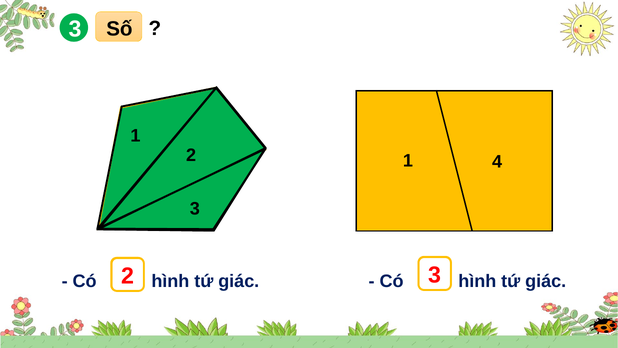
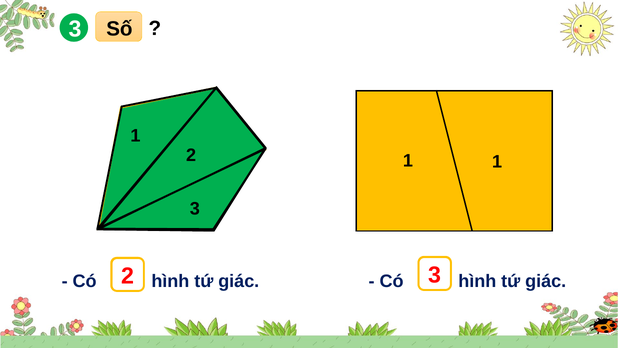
1 4: 4 -> 1 (497, 162)
